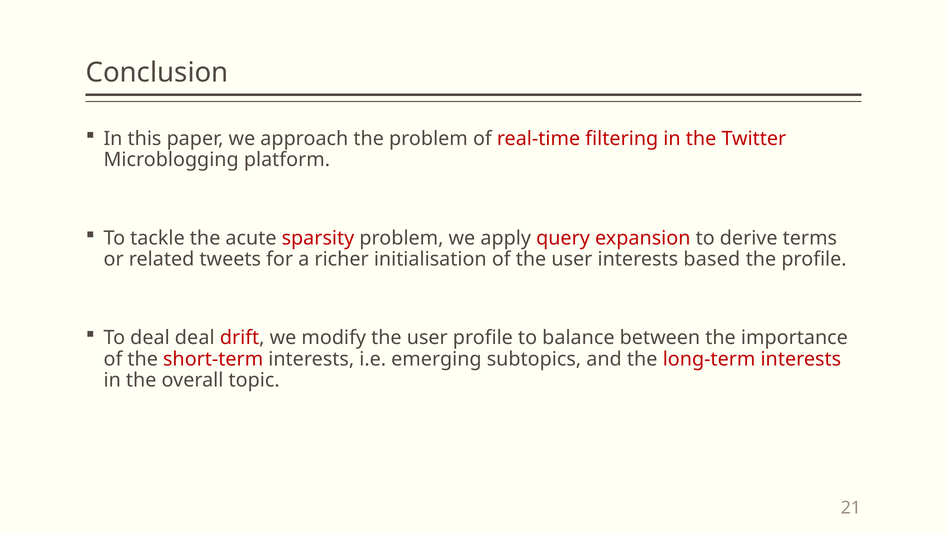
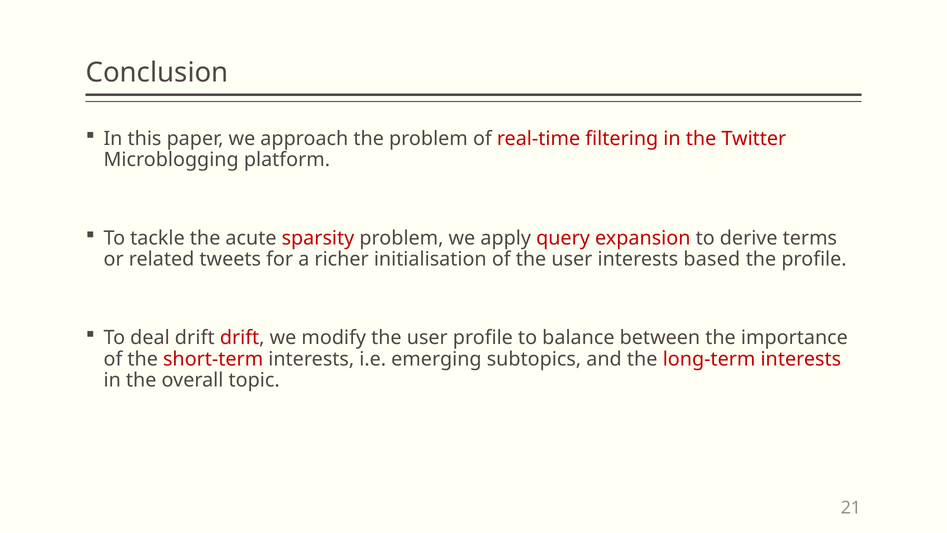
deal deal: deal -> drift (195, 337)
